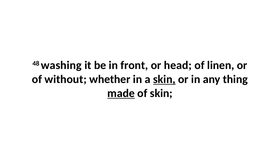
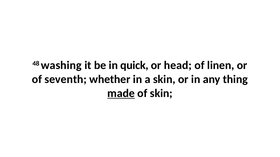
front: front -> quick (134, 66)
without: without -> seventh (66, 80)
skin underline: present -> none (164, 80)
